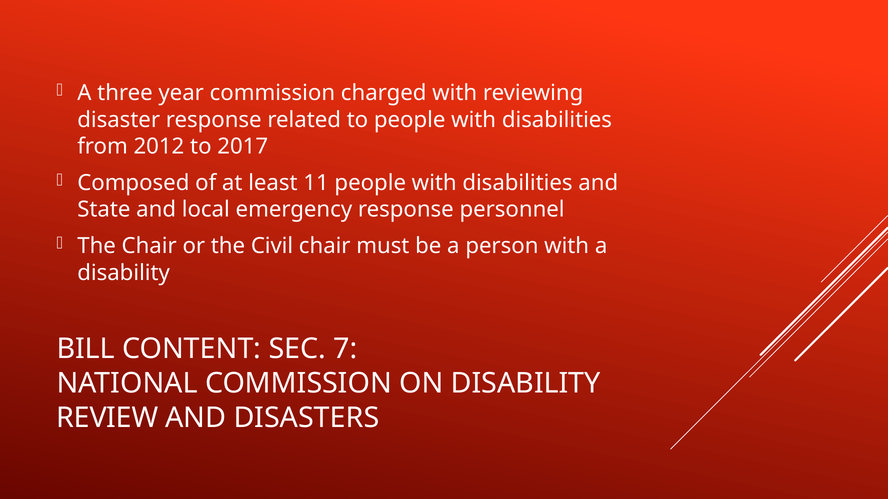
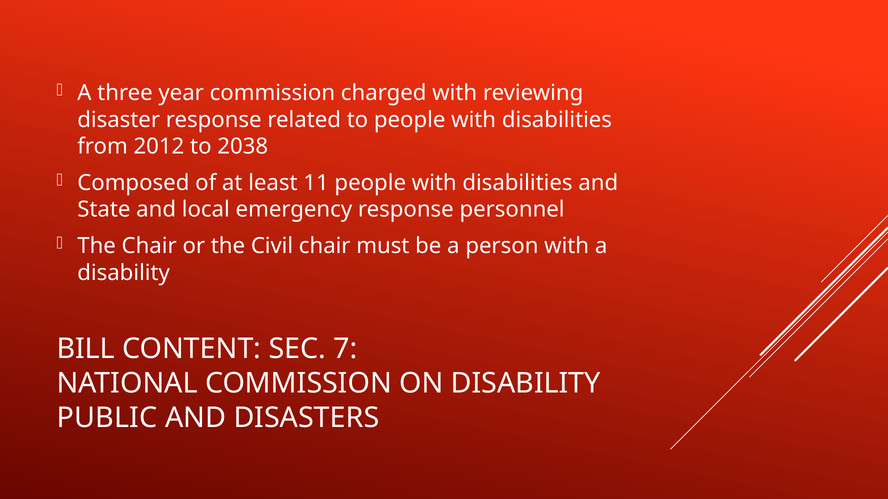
2017: 2017 -> 2038 (243, 147)
REVIEW: REVIEW -> PUBLIC (107, 418)
